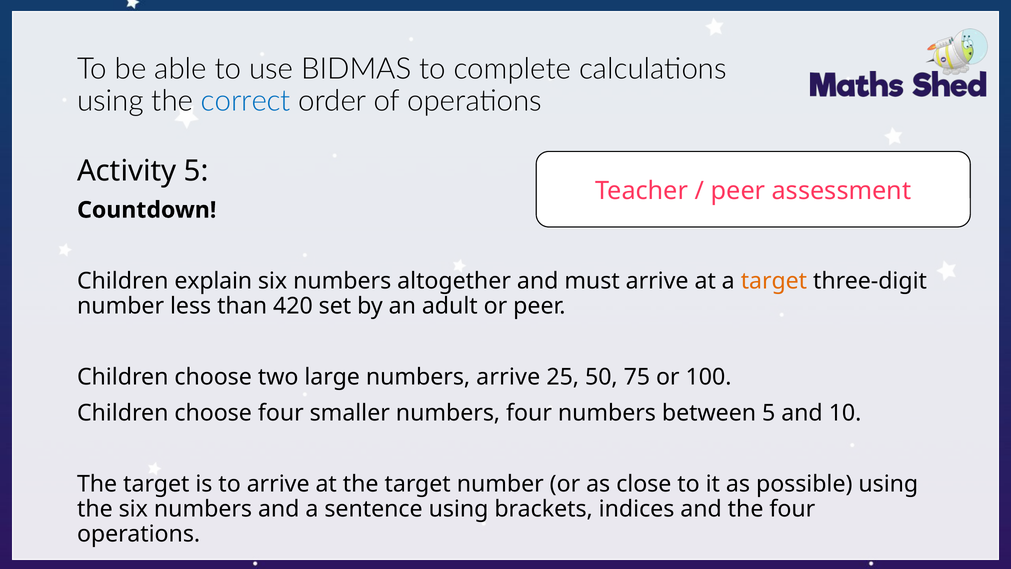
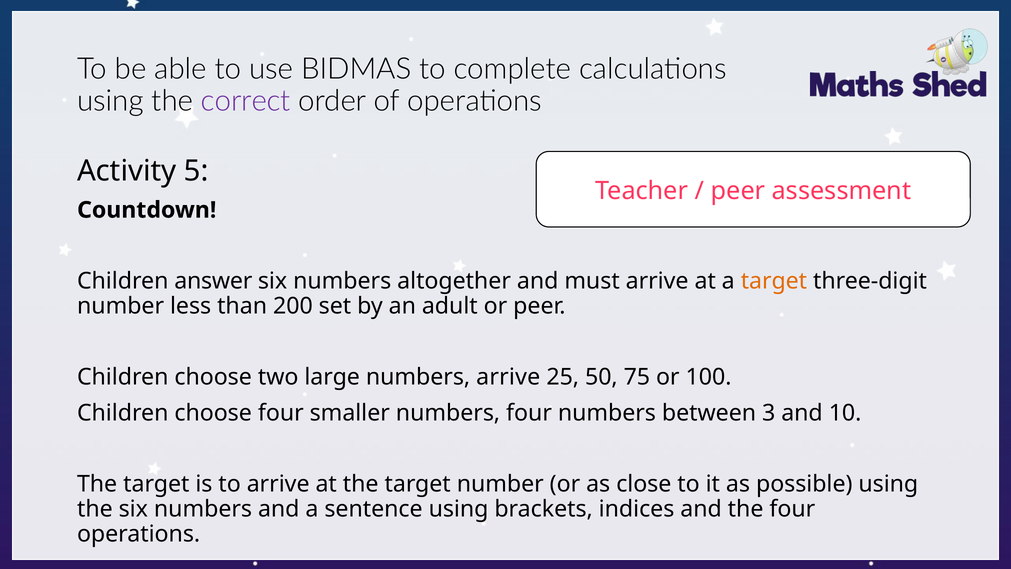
correct colour: blue -> purple (246, 101)
explain: explain -> answer (213, 281)
420: 420 -> 200 (293, 306)
between 5: 5 -> 3 (769, 413)
